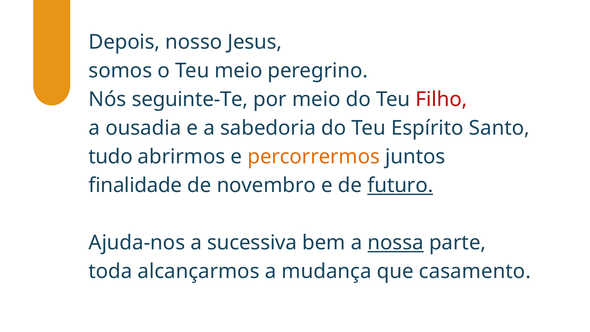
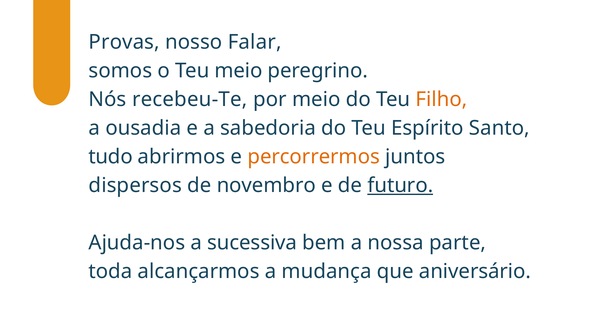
Depois: Depois -> Provas (124, 42)
Jesus: Jesus -> Falar (255, 42)
seguinte-Te: seguinte-Te -> recebeu-Te (190, 99)
Filho colour: red -> orange (441, 99)
finalidade: finalidade -> dispersos (135, 185)
nossa underline: present -> none (396, 243)
casamento: casamento -> aniversário (475, 271)
